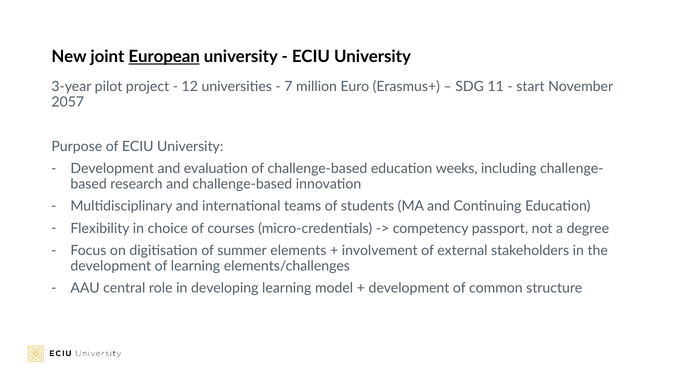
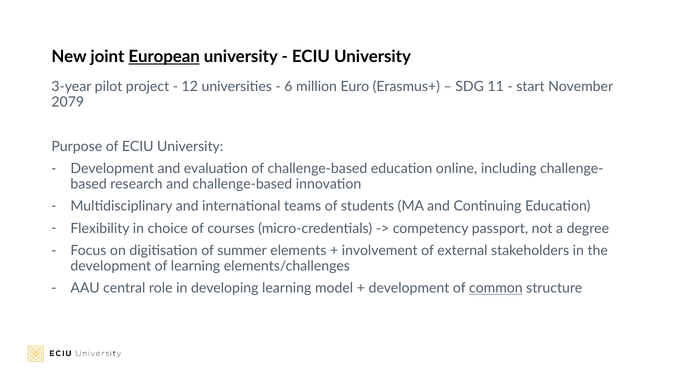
7: 7 -> 6 (288, 87)
2057: 2057 -> 2079 (68, 102)
weeks: weeks -> online (457, 169)
common underline: none -> present (496, 288)
